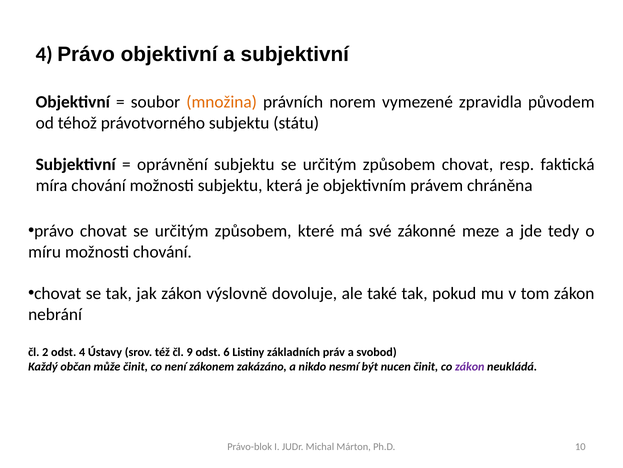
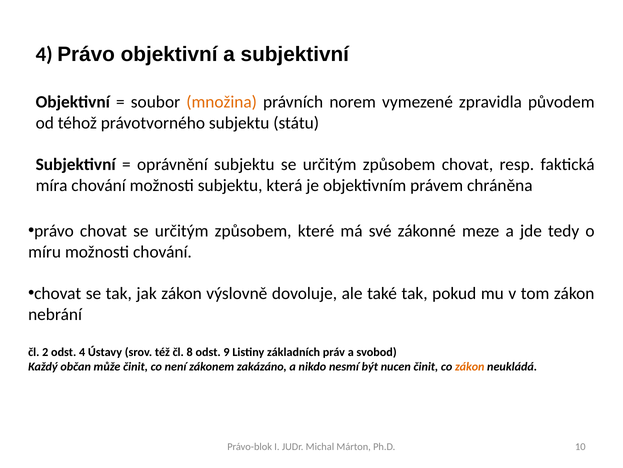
9: 9 -> 8 (190, 352)
6: 6 -> 9 (227, 352)
zákon colour: purple -> orange (470, 366)
